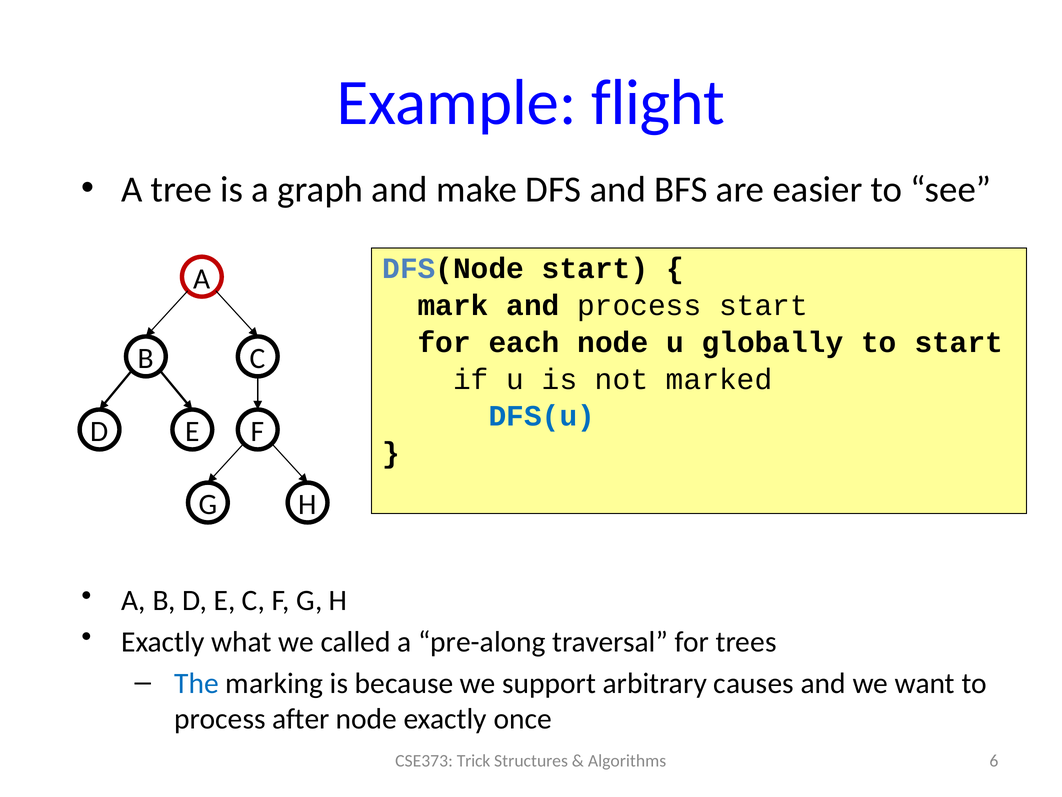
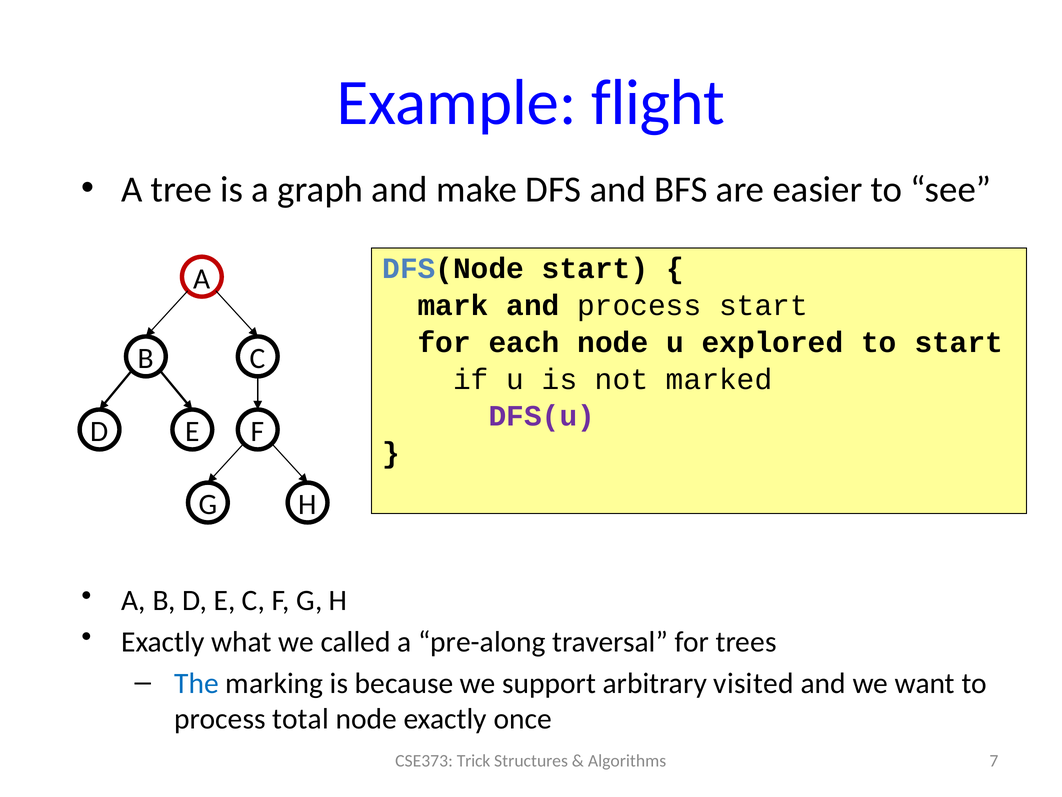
globally: globally -> explored (772, 342)
DFS(u colour: blue -> purple (542, 416)
causes: causes -> visited (754, 683)
after: after -> total (301, 718)
6: 6 -> 7 (994, 760)
